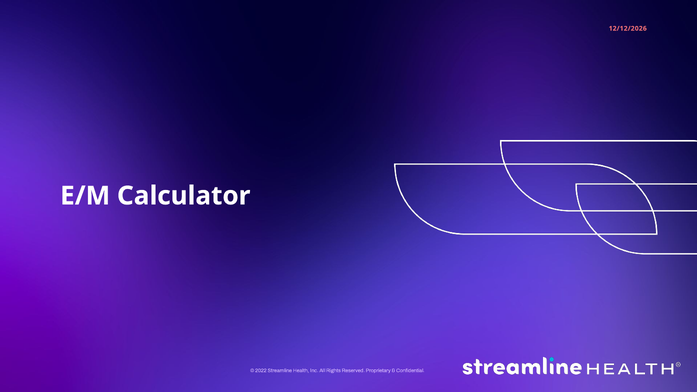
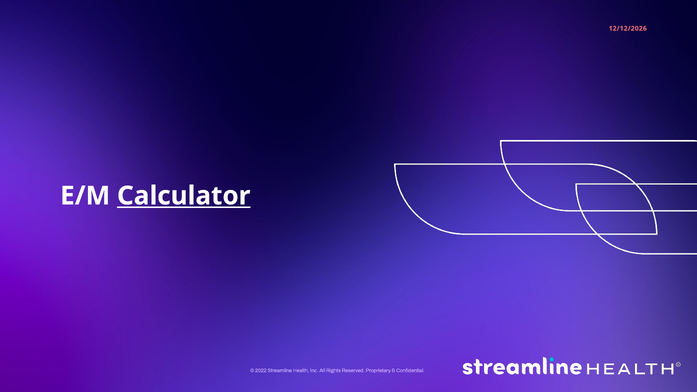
Calculator underline: none -> present (184, 196)
